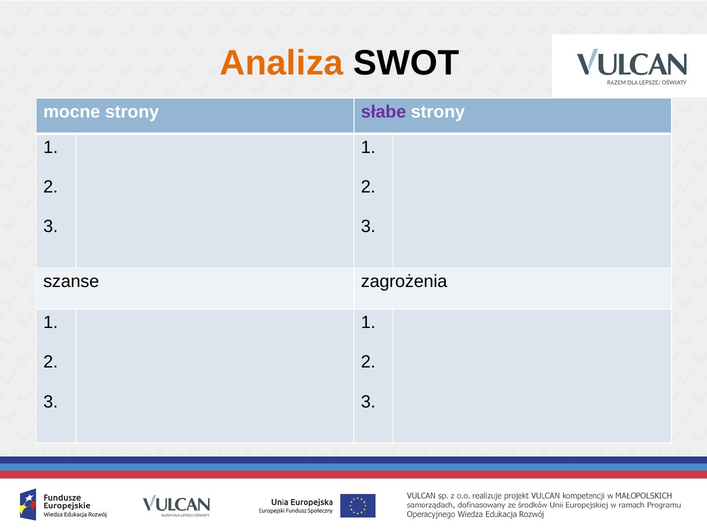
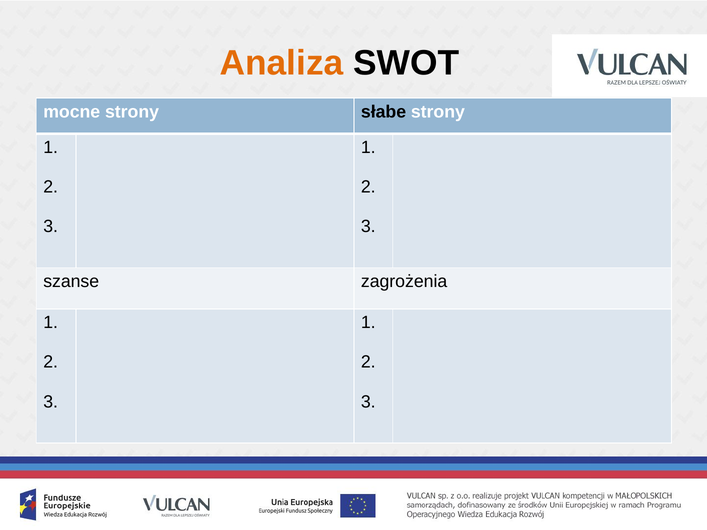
słabe colour: purple -> black (384, 112)
